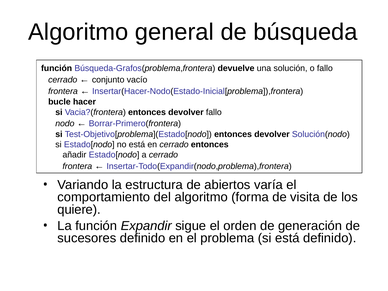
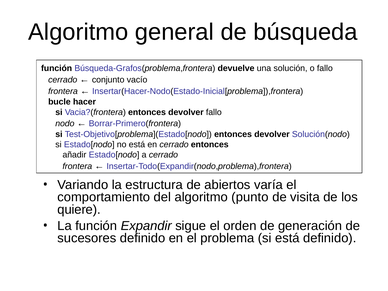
forma: forma -> punto (250, 197)
